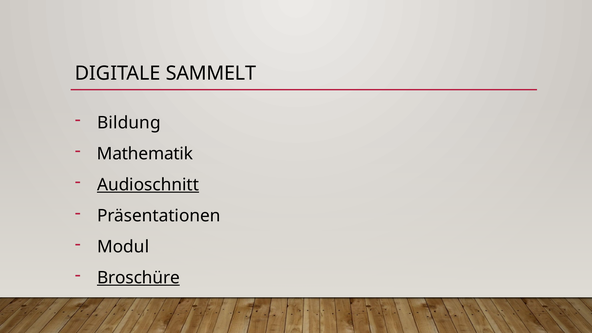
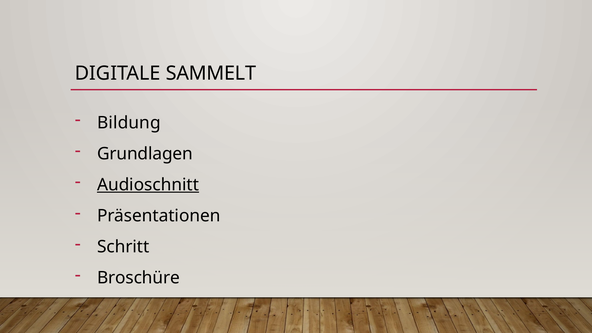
Mathematik: Mathematik -> Grundlagen (145, 154)
Modul: Modul -> Schritt (123, 247)
Broschüre underline: present -> none (138, 278)
